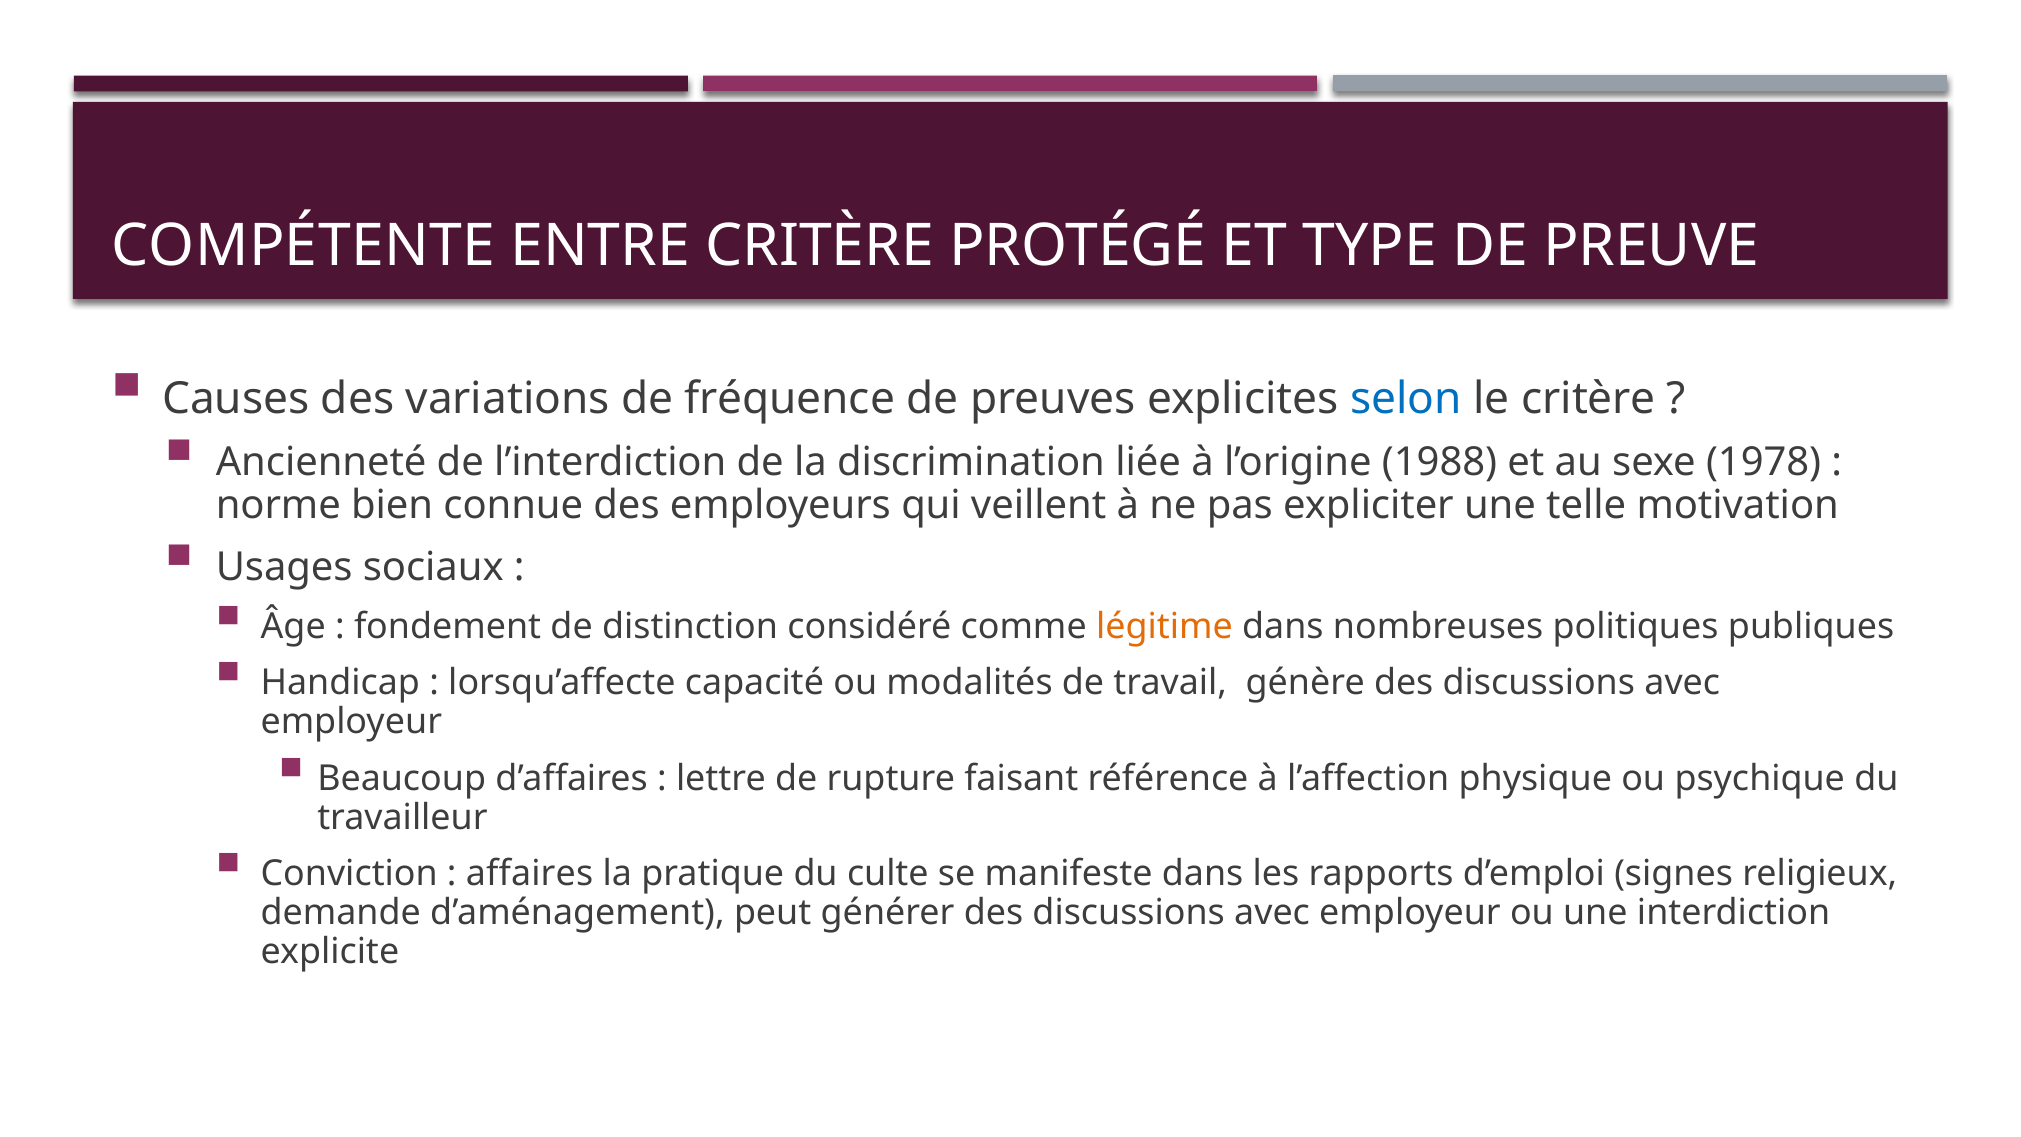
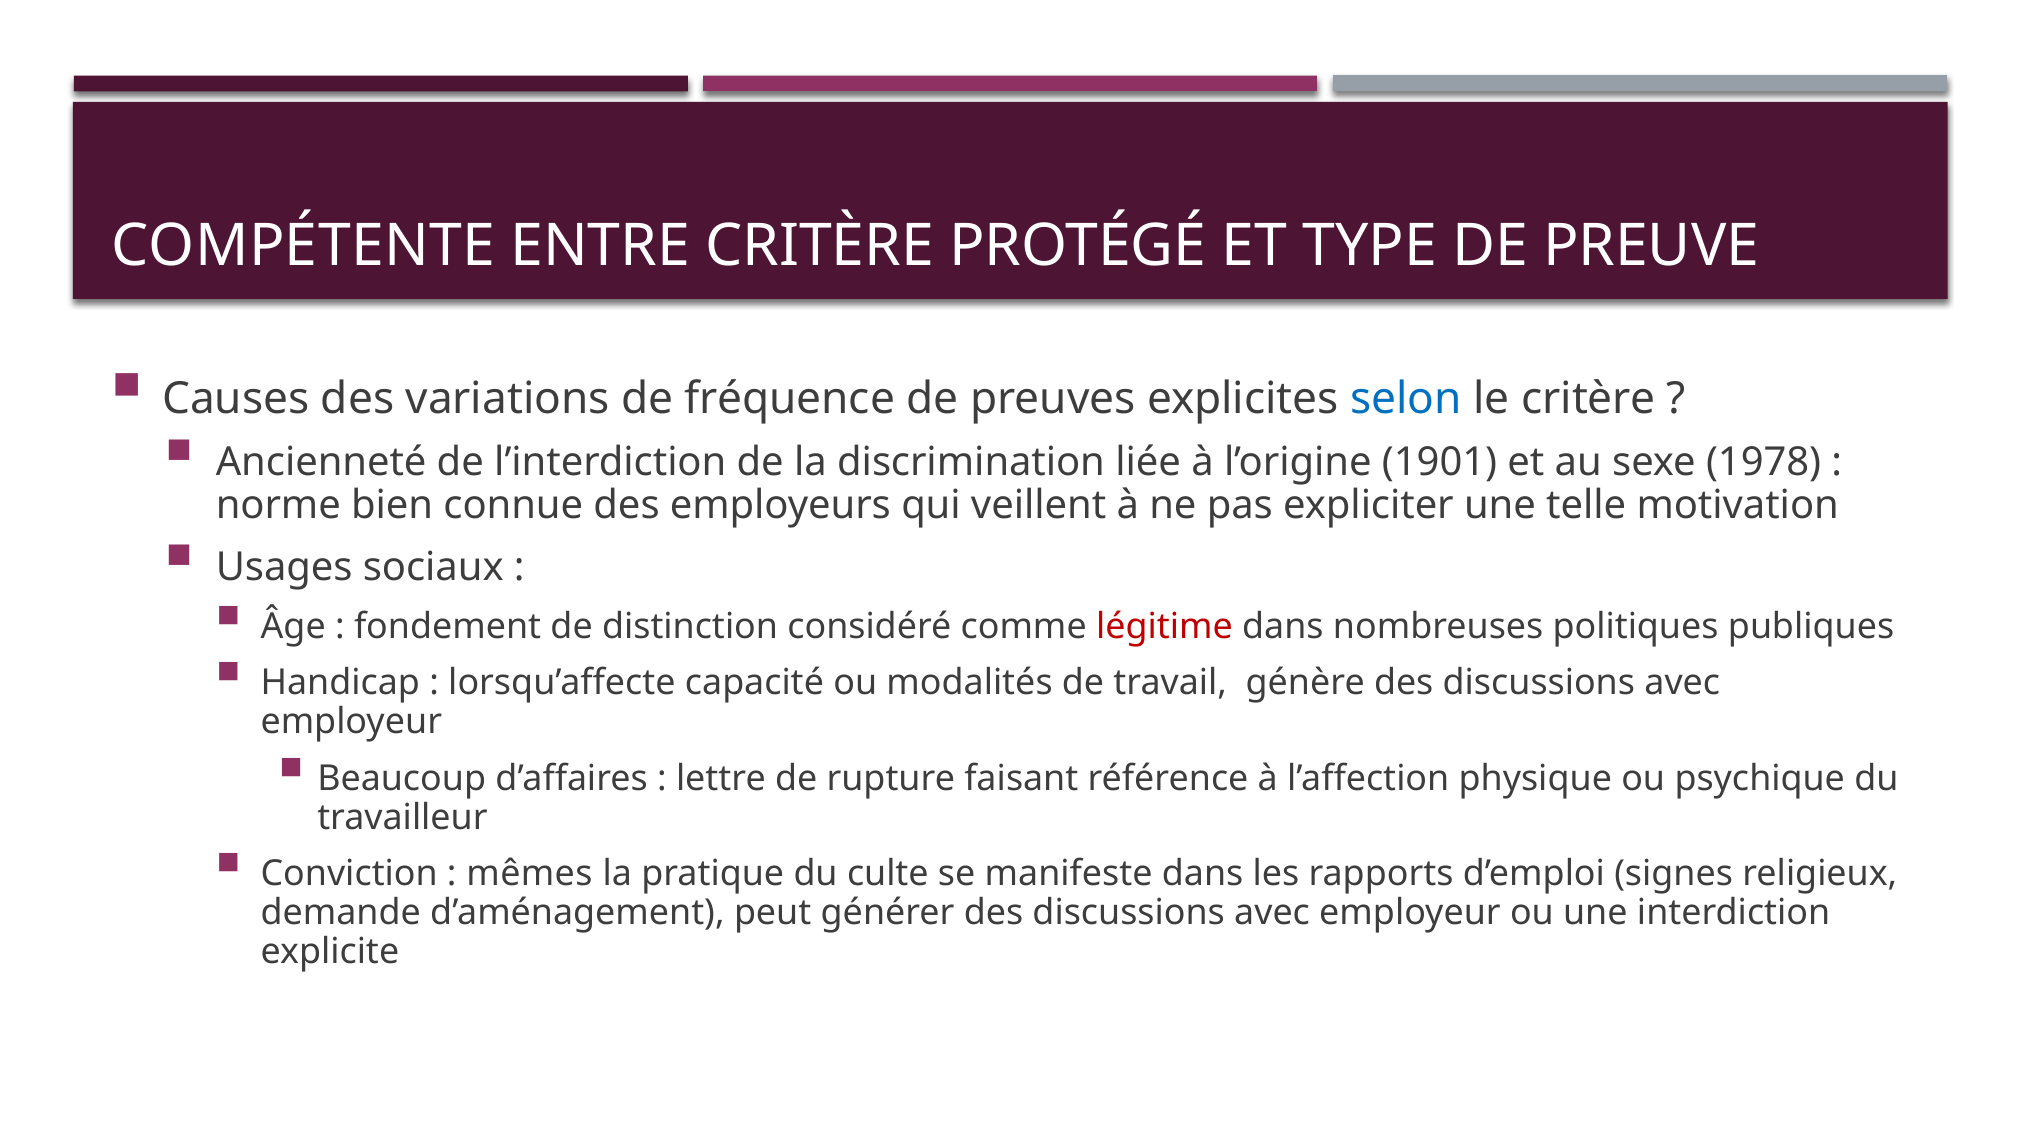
1988: 1988 -> 1901 (1440, 462)
légitime colour: orange -> red (1164, 626)
affaires: affaires -> mêmes (529, 874)
